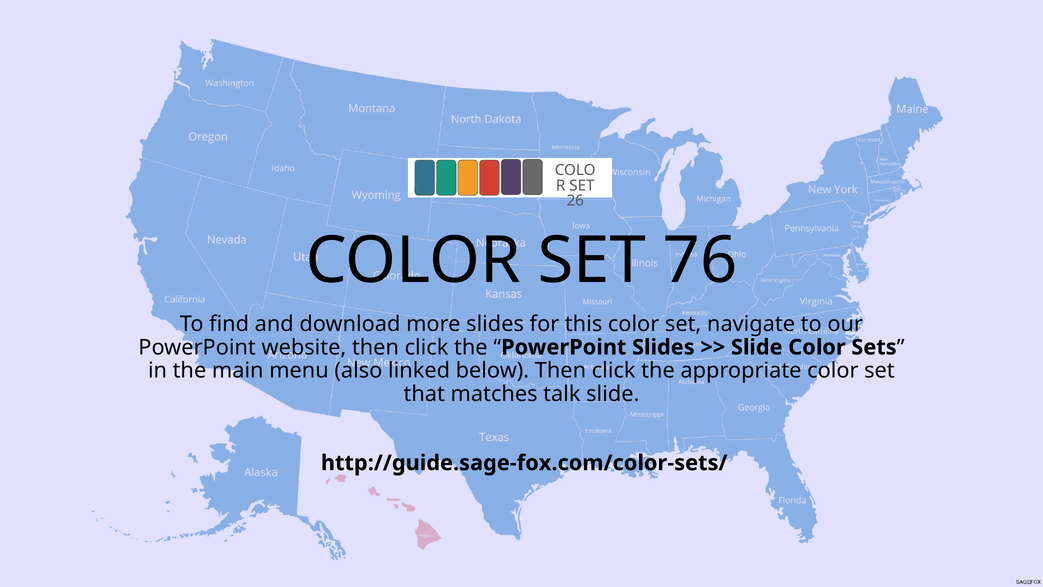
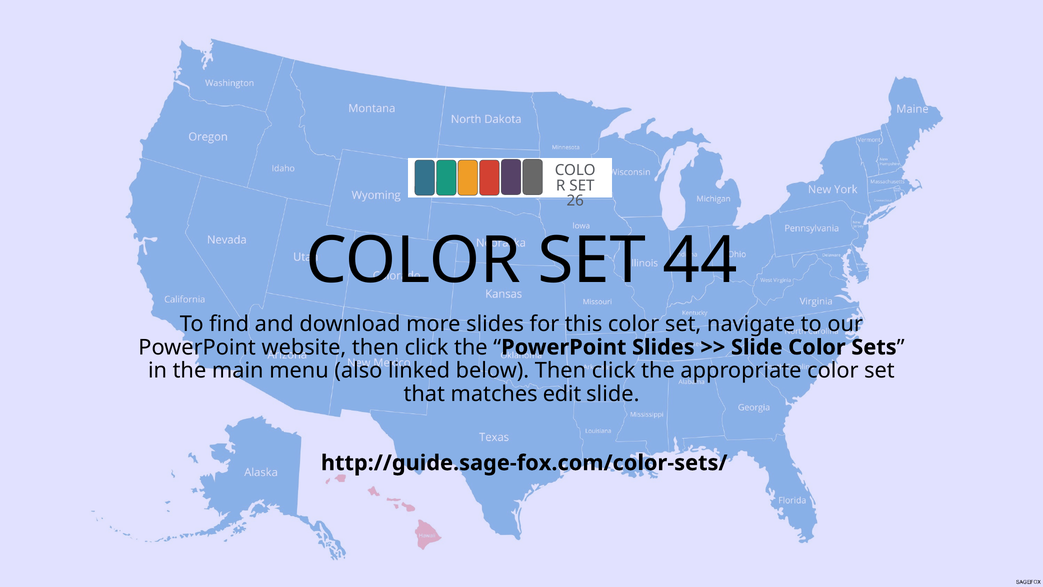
76: 76 -> 44 (700, 261)
talk: talk -> edit (562, 394)
